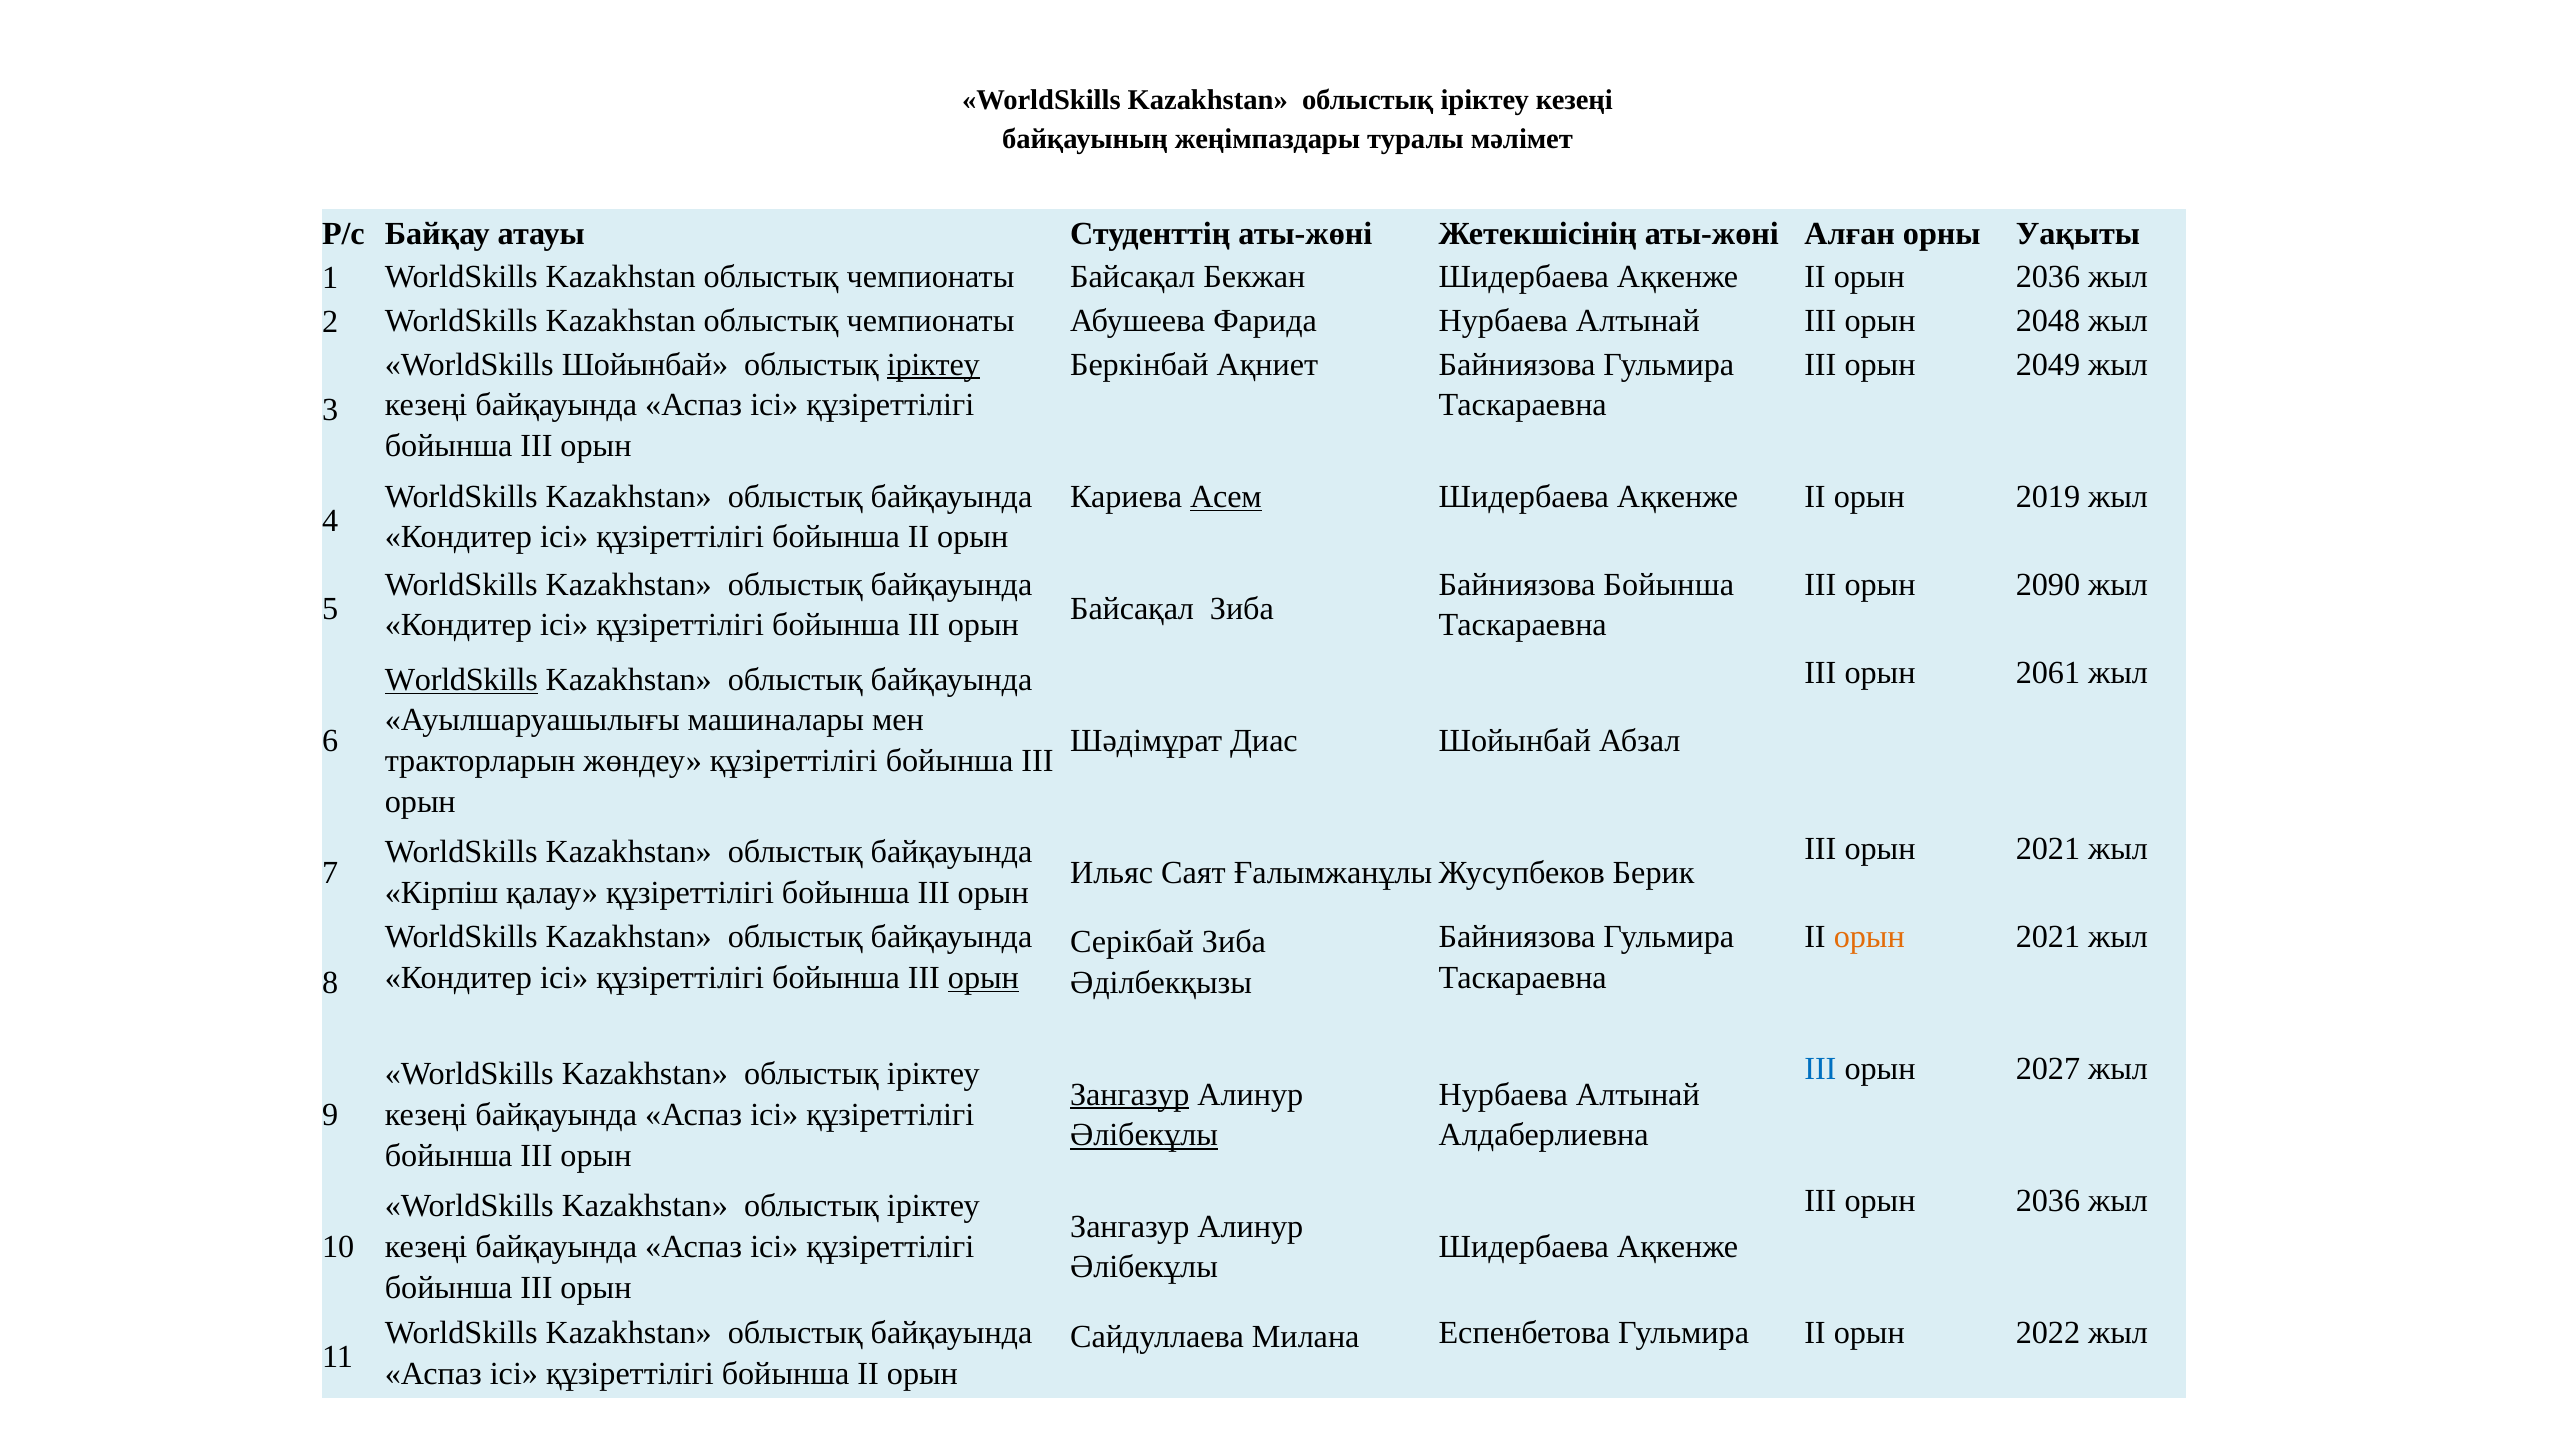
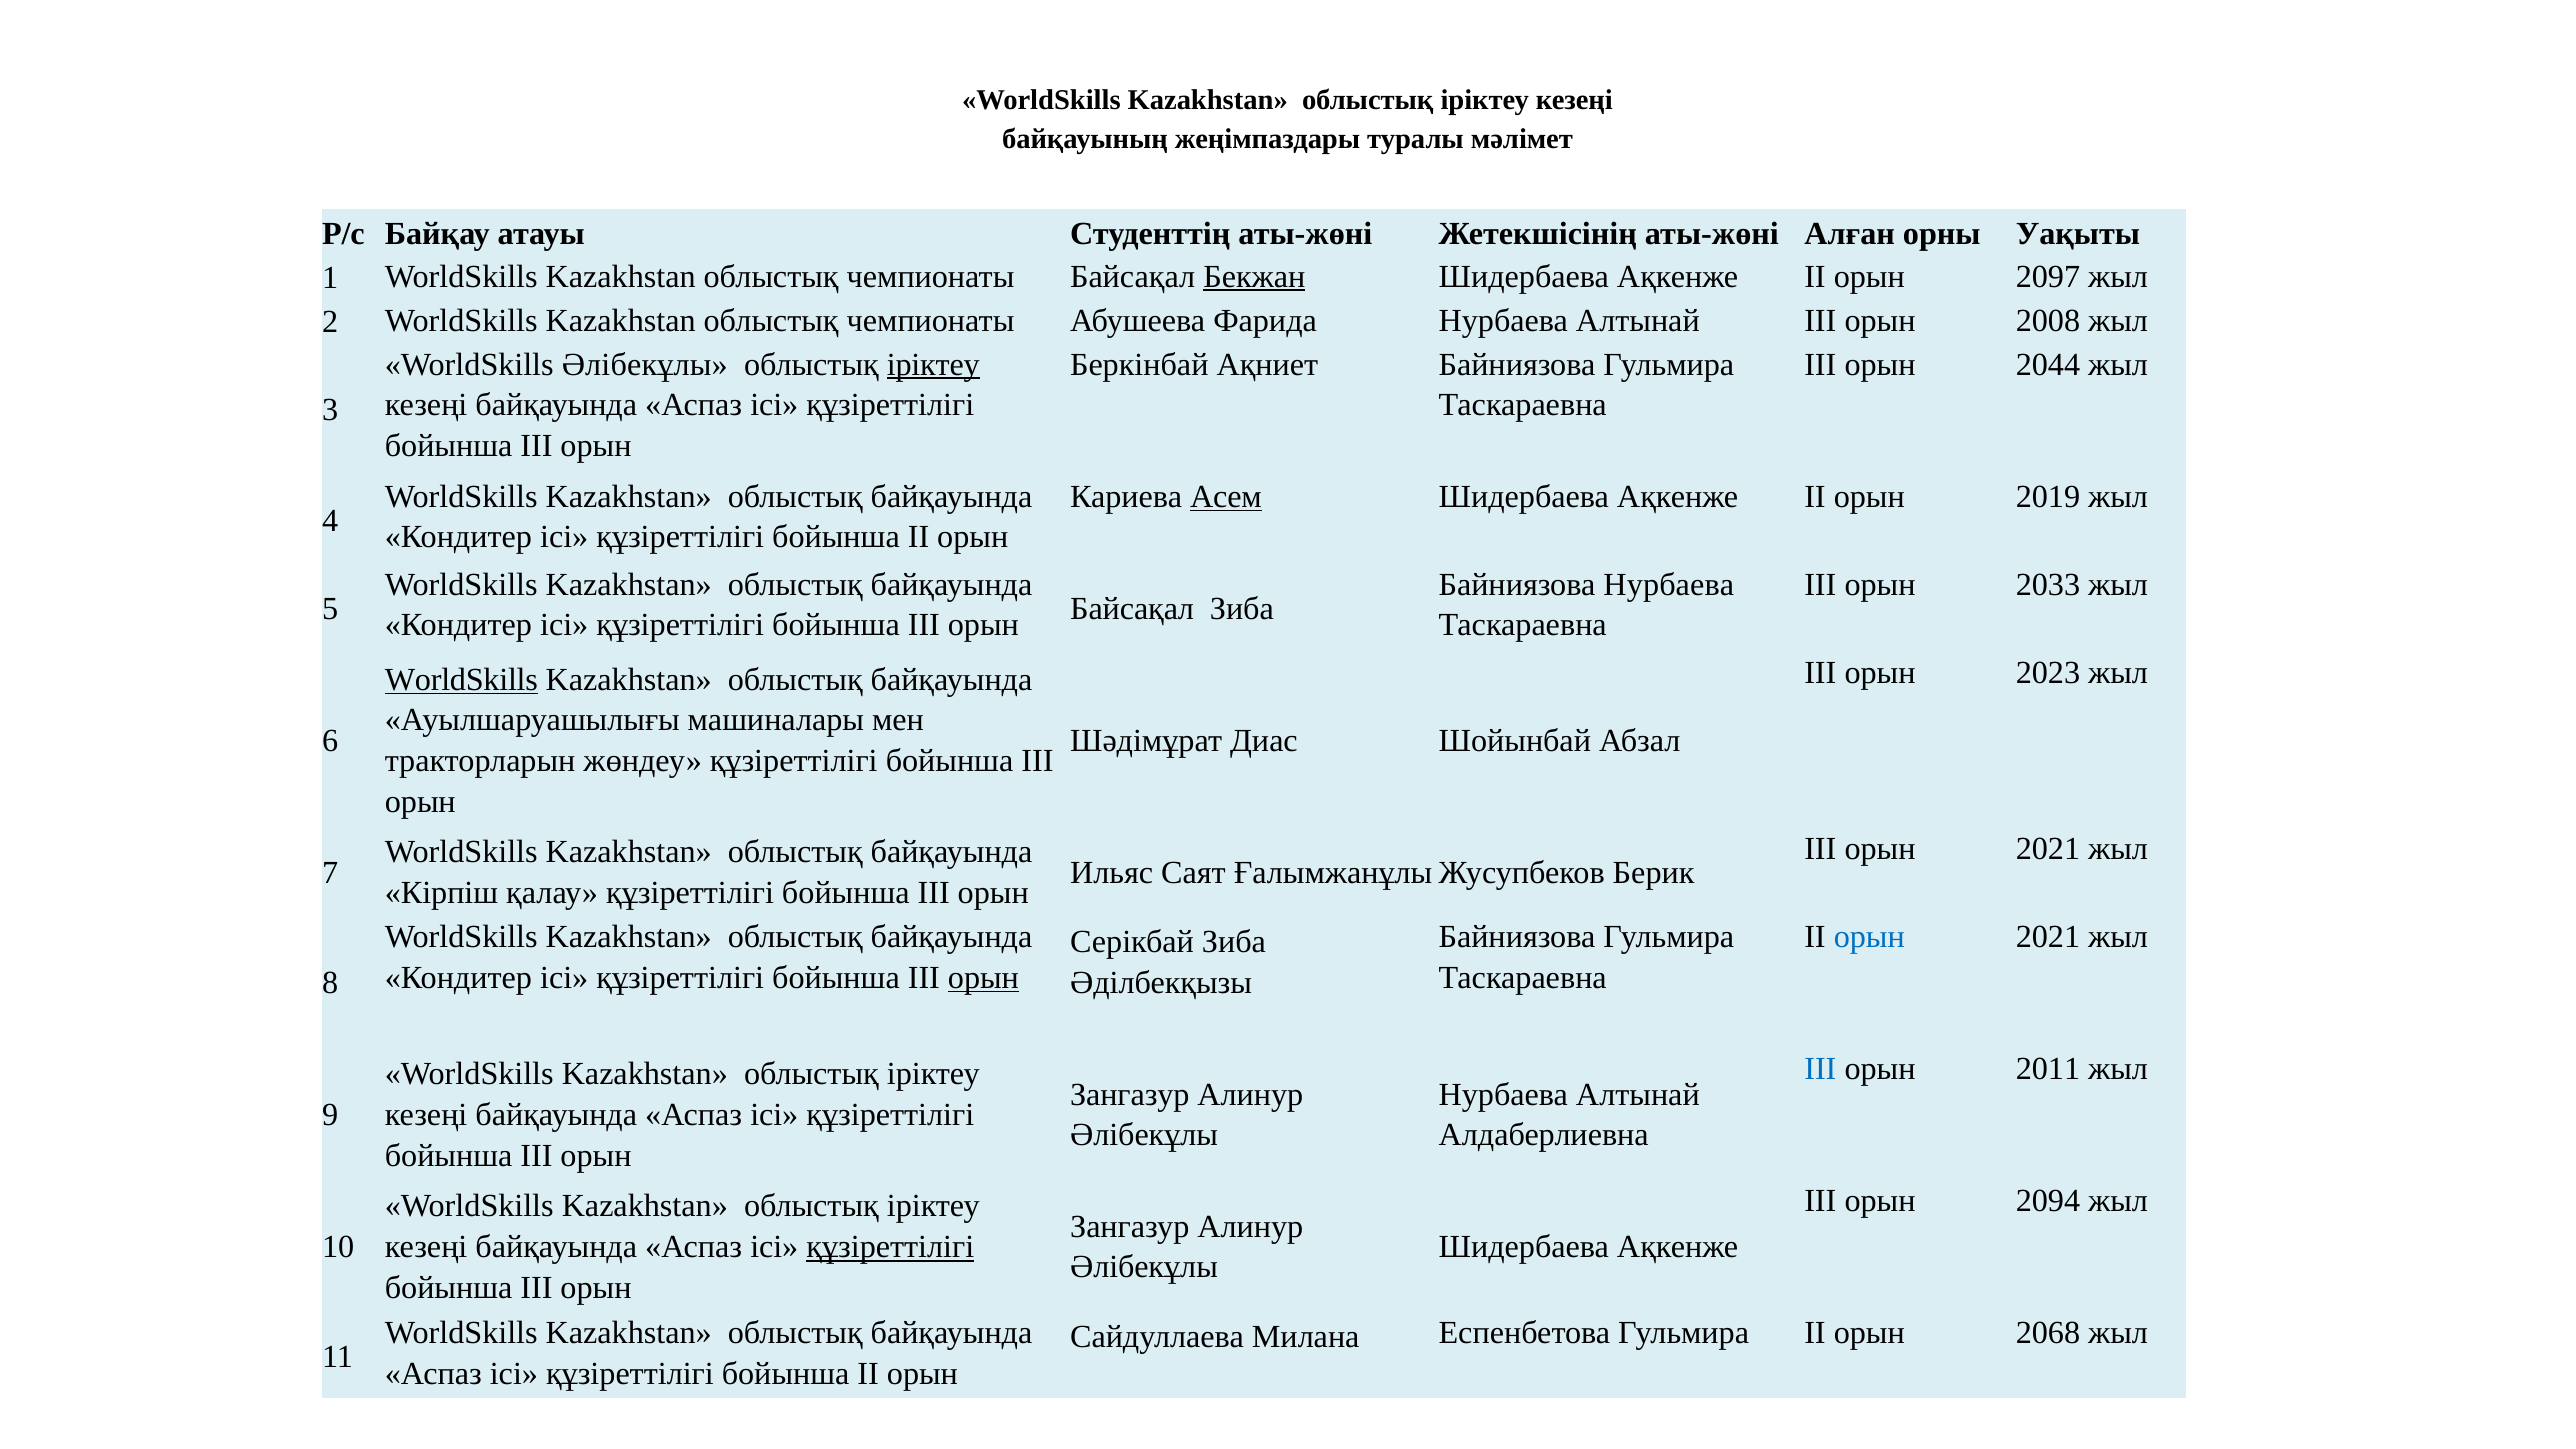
Бекжан underline: none -> present (1254, 276)
ІІ орын 2036: 2036 -> 2097 (2048, 276)
2048: 2048 -> 2008 (2048, 321)
WorldSkills Шойынбай: Шойынбай -> Әлібекұлы (645, 365)
2049: 2049 -> 2044 (2048, 365)
Байниязова Бойынша: Бойынша -> Нурбаева (1669, 585)
2090: 2090 -> 2033 (2048, 585)
2061: 2061 -> 2023 (2048, 673)
орын colour: orange -> blue (1869, 937)
2027: 2027 -> 2011 (2048, 1069)
Зангазур underline: present -> none (1130, 1095)
Әлібекұлы underline: present -> none (1144, 1135)
ІІІ орын 2036: 2036 -> 2094 (2048, 1201)
құзіреттілігі underline: none -> present (890, 1247)
2022: 2022 -> 2068 (2048, 1333)
